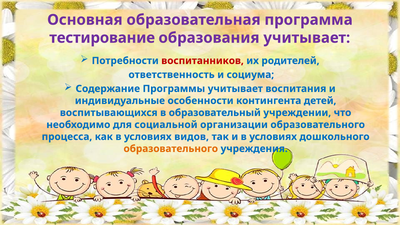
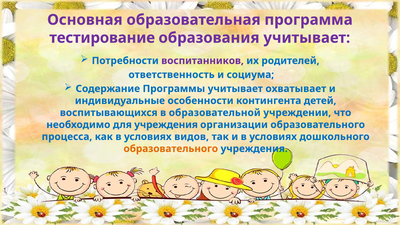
воспитанников colour: red -> purple (203, 61)
воспитания: воспитания -> охватывает (296, 89)
образовательный: образовательный -> образовательной (215, 113)
для социальной: социальной -> учреждения (166, 125)
